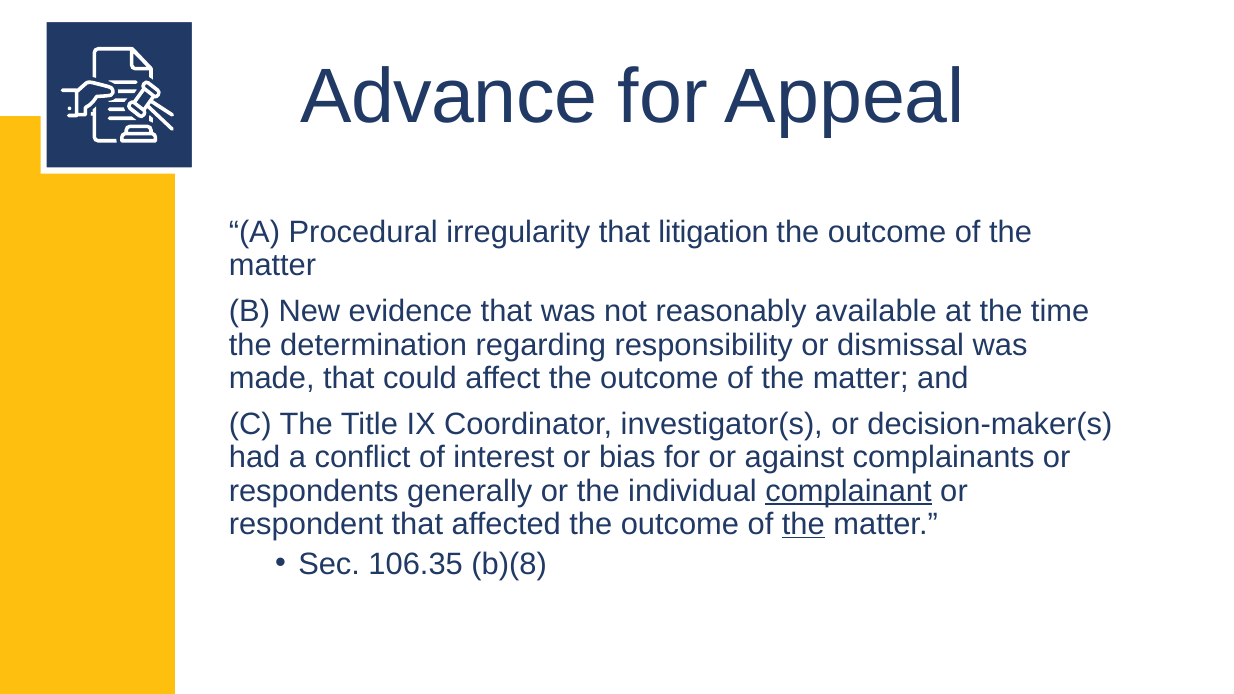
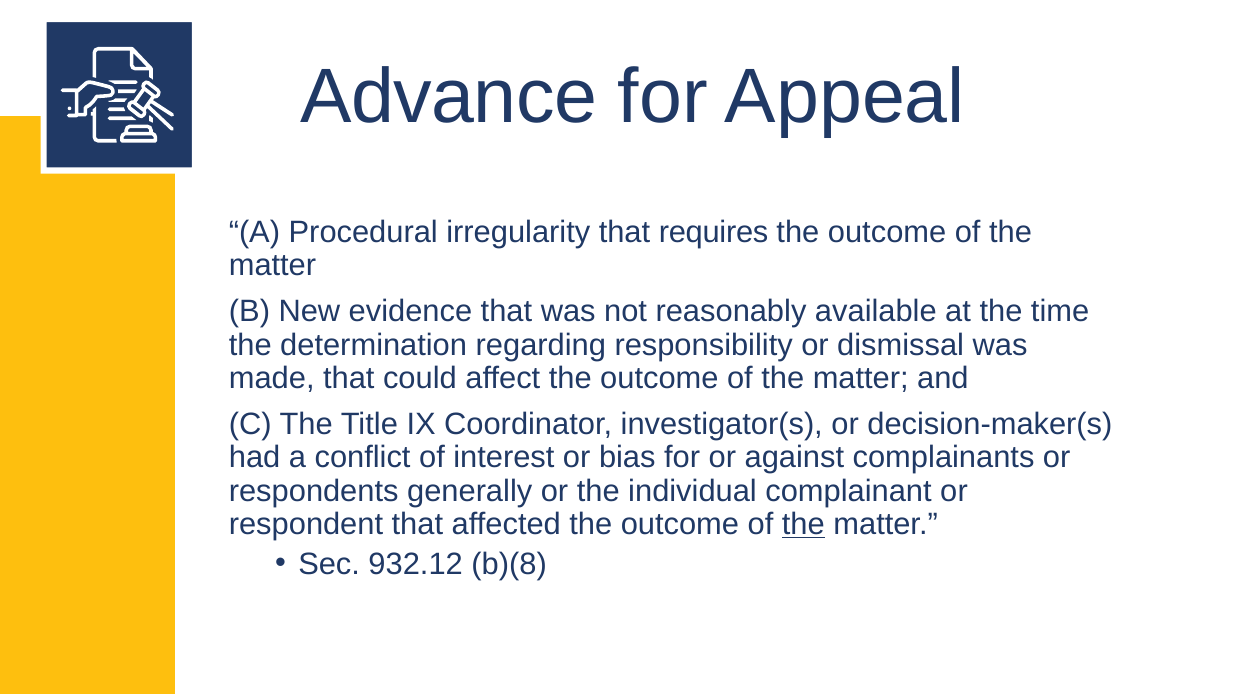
litigation: litigation -> requires (714, 232)
complainant underline: present -> none (849, 491)
106.35: 106.35 -> 932.12 (416, 564)
